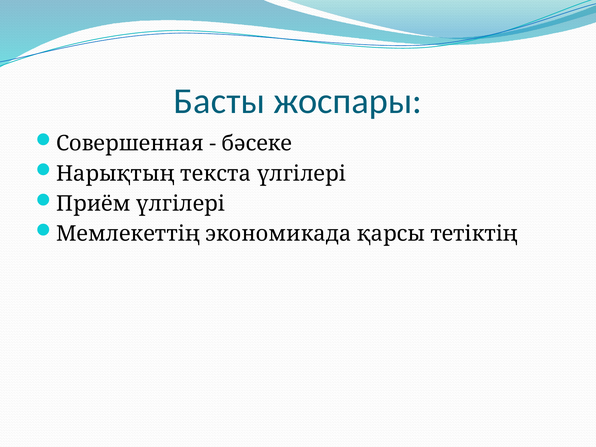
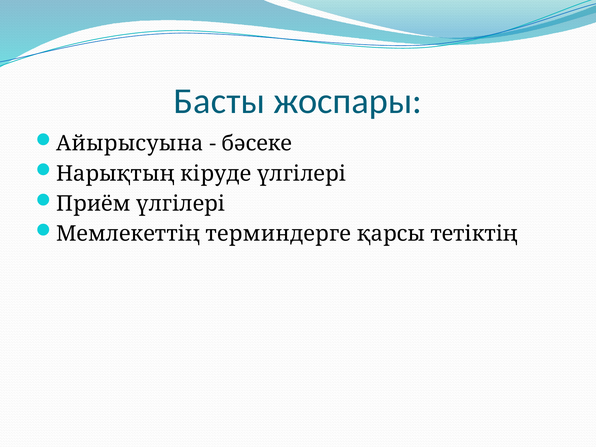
Совершенная: Совершенная -> Айырысуына (130, 143)
текста: текста -> кіруде (216, 174)
экономикада: экономикада -> терминдерге (278, 234)
